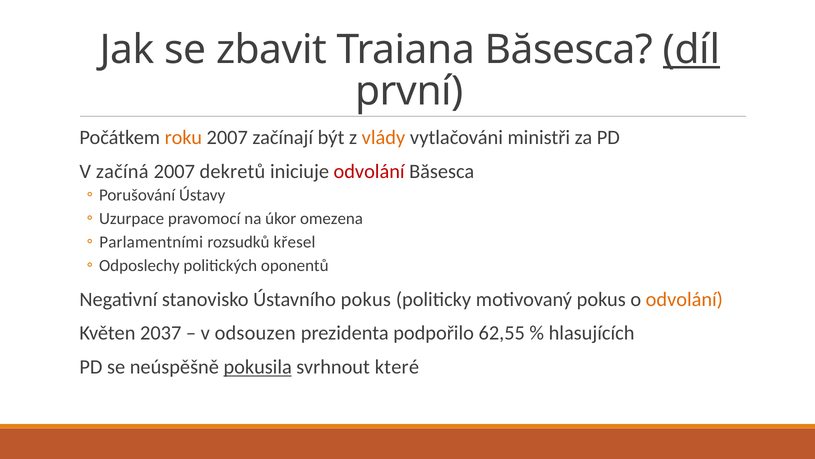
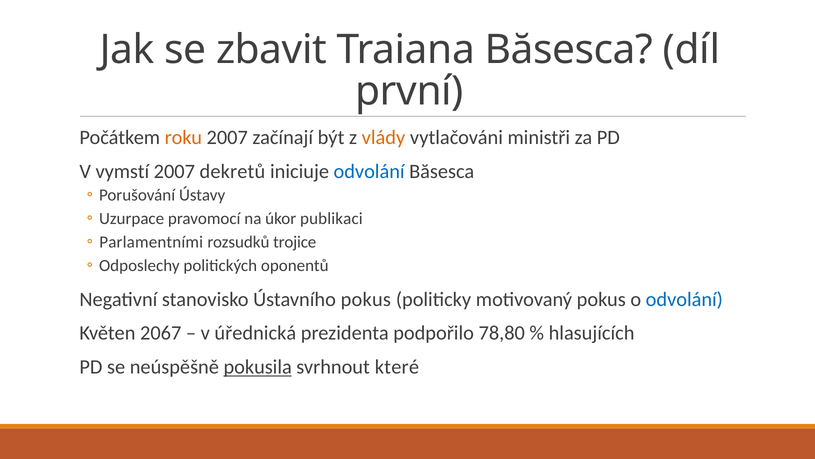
díl underline: present -> none (691, 50)
začíná: začíná -> vymstí (122, 171)
odvolání colour: red -> blue (369, 171)
omezena: omezena -> publikaci (331, 218)
křesel: křesel -> trojice (295, 242)
odvolání colour: orange -> blue (684, 299)
2037: 2037 -> 2067 (161, 333)
odsouzen: odsouzen -> úřednická (255, 333)
62,55: 62,55 -> 78,80 (502, 333)
